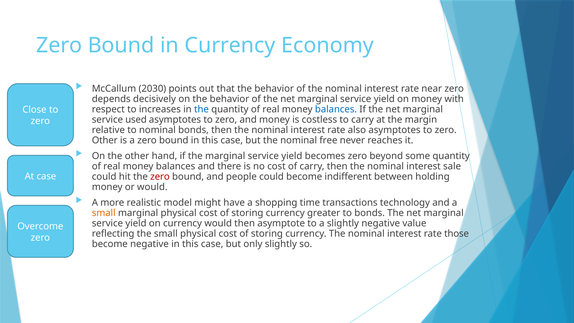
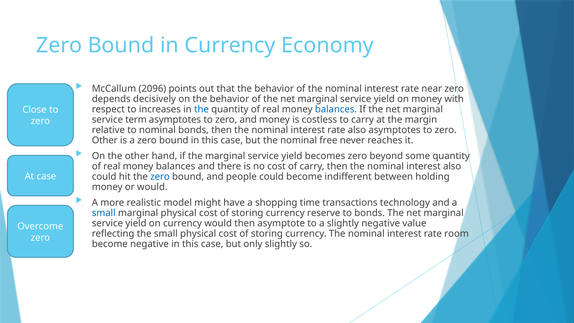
2030: 2030 -> 2096 (152, 89)
used: used -> term (136, 120)
interest sale: sale -> also (452, 166)
zero colour: red -> blue (160, 177)
small colour: orange -> blue (104, 213)
greater: greater -> reserve (324, 213)
those: those -> room (457, 234)
